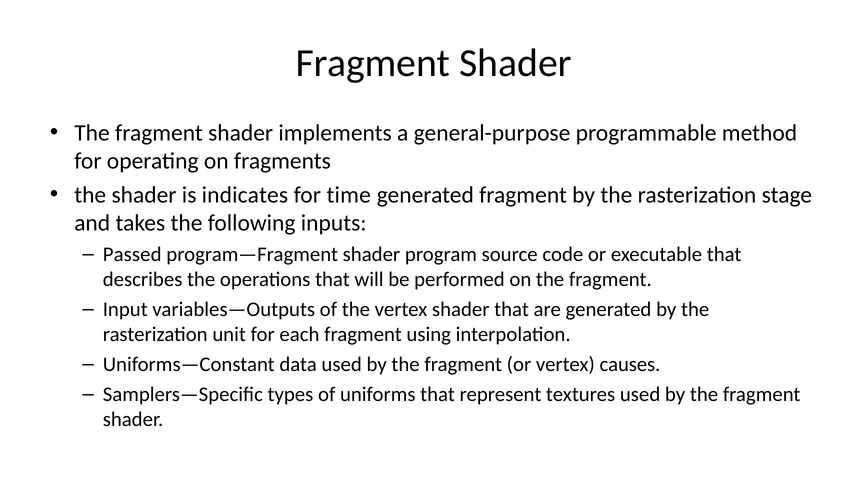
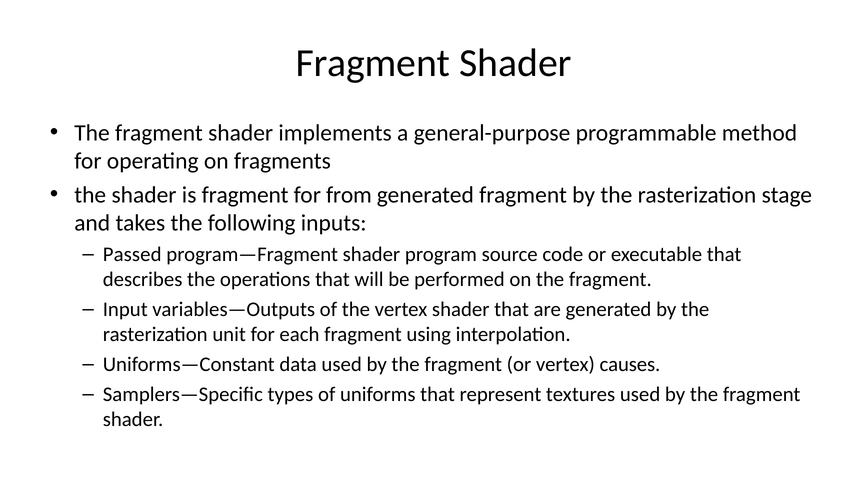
is indicates: indicates -> fragment (245, 195)
time: time -> from (349, 195)
